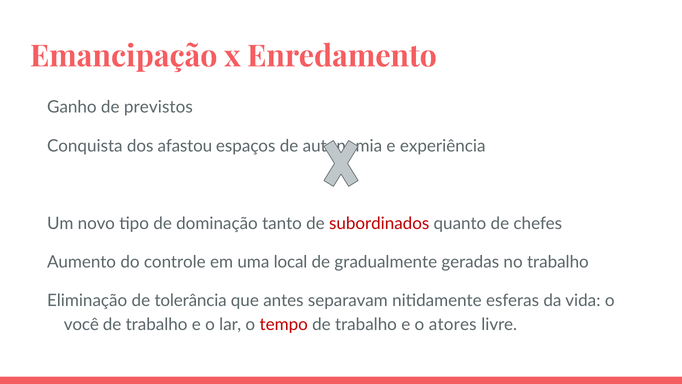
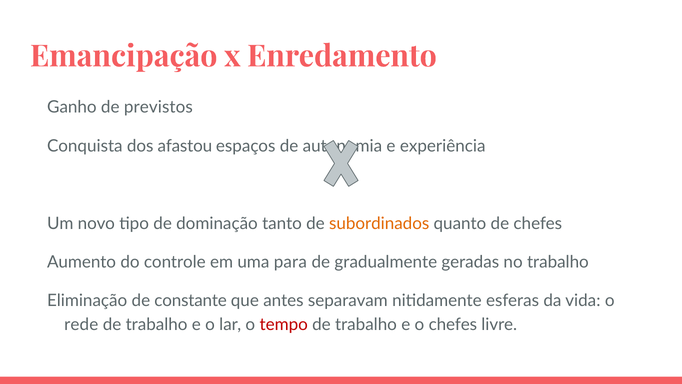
subordinados colour: red -> orange (379, 223)
local: local -> para (290, 262)
tolerância: tolerância -> constante (191, 301)
você: você -> rede (81, 324)
o atores: atores -> chefes (453, 324)
